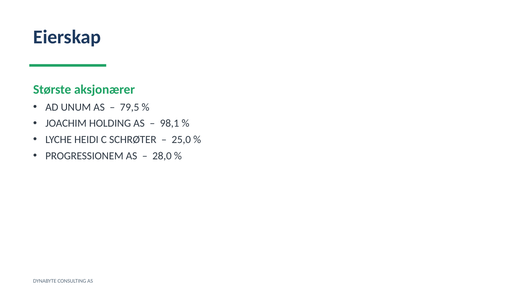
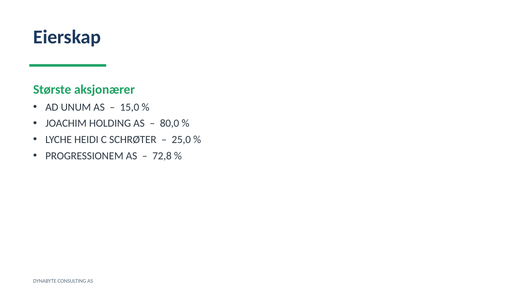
79,5: 79,5 -> 15,0 (130, 107)
98,1: 98,1 -> 80,0 (170, 123)
28,0: 28,0 -> 72,8 (162, 156)
